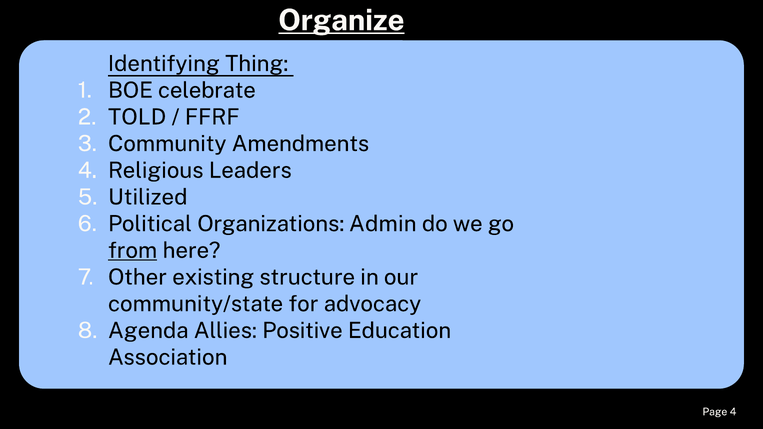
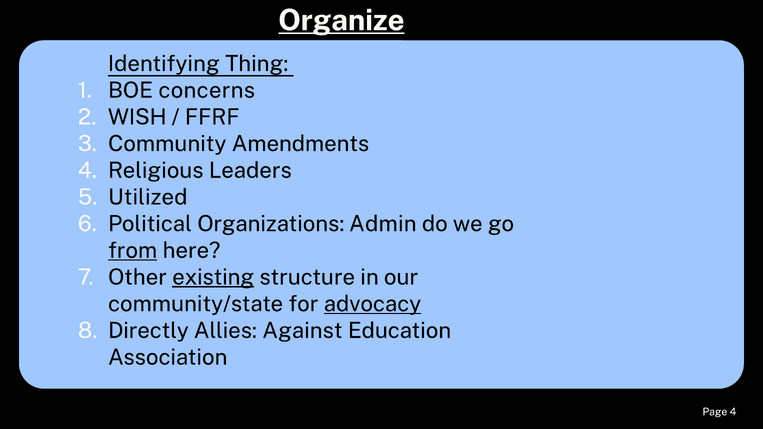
celebrate: celebrate -> concerns (207, 90)
TOLD: TOLD -> WISH (137, 117)
existing underline: none -> present (213, 277)
advocacy underline: none -> present (372, 304)
Agenda: Agenda -> Directly (148, 331)
Positive: Positive -> Against (302, 331)
